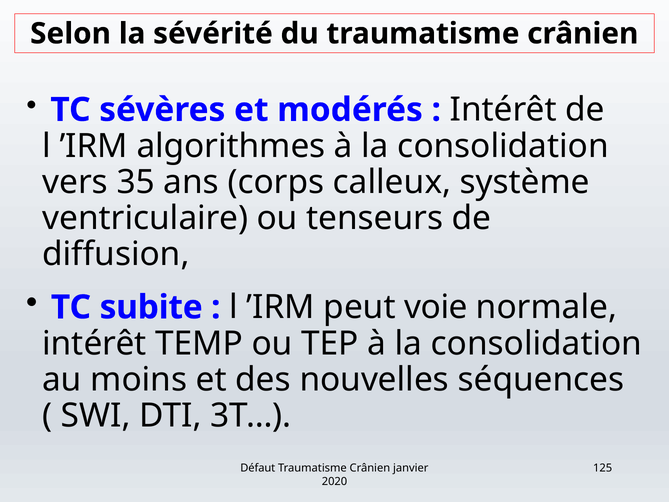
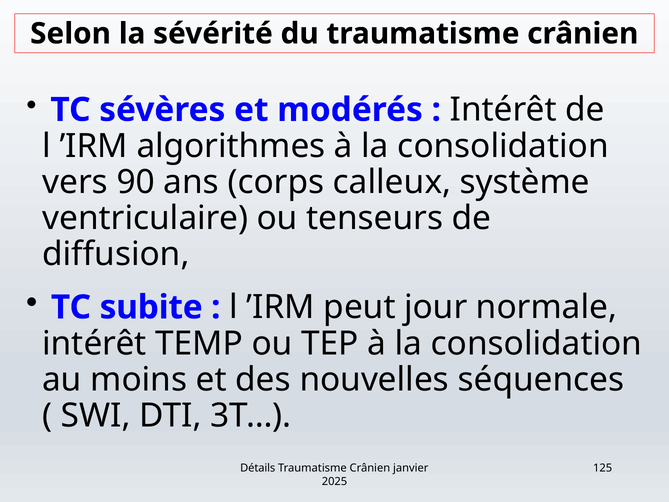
35: 35 -> 90 (136, 182)
voie: voie -> jour (436, 307)
Défaut: Défaut -> Détails (258, 468)
2020: 2020 -> 2025 (334, 481)
